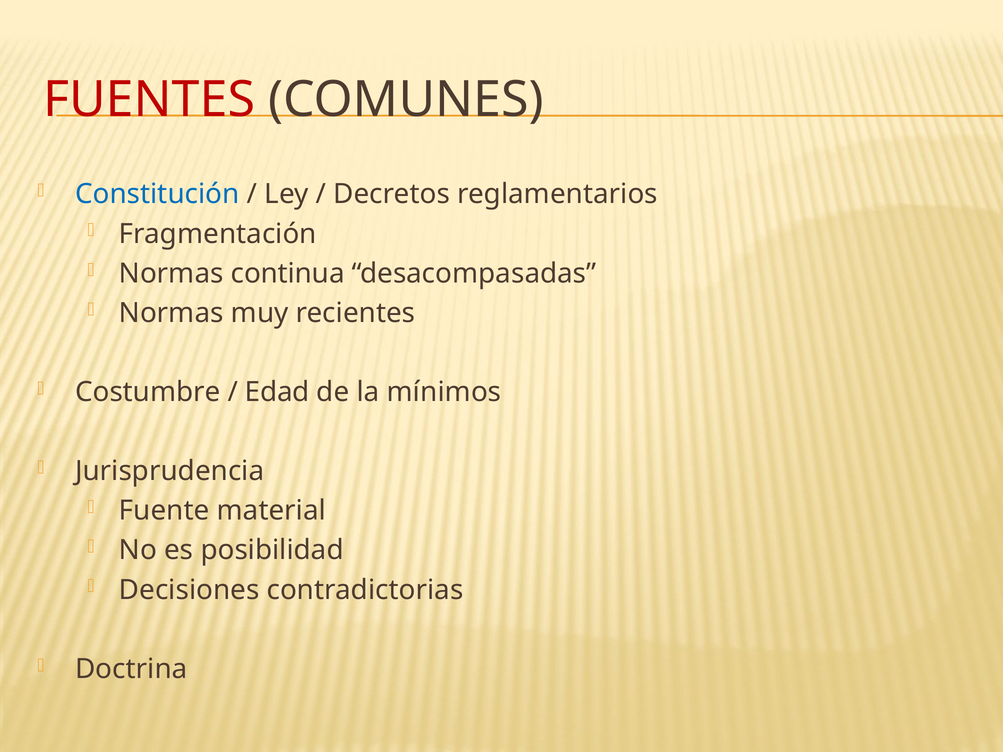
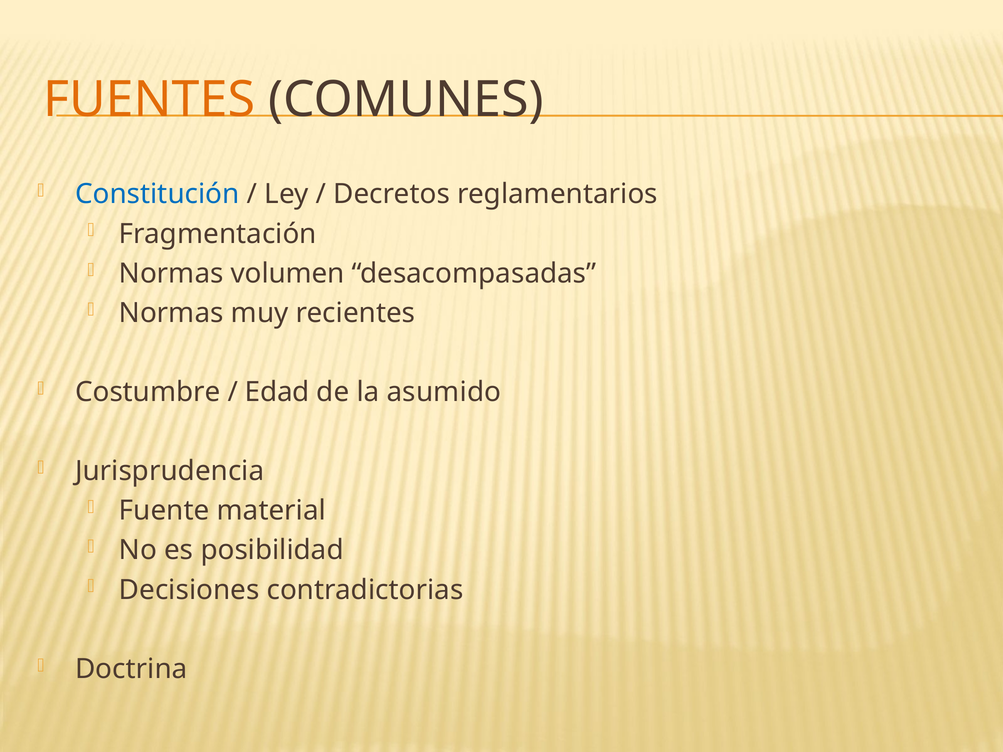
FUENTES colour: red -> orange (149, 100)
continua: continua -> volumen (288, 273)
mínimos: mínimos -> asumido (444, 392)
